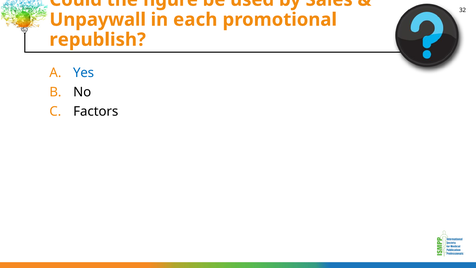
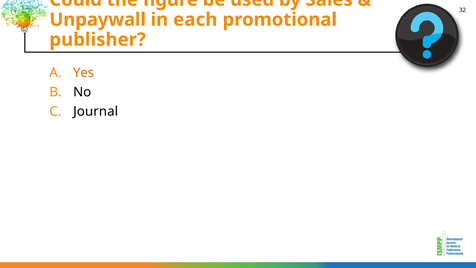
republish: republish -> publisher (98, 40)
Yes colour: blue -> orange (84, 73)
Factors: Factors -> Journal (96, 111)
